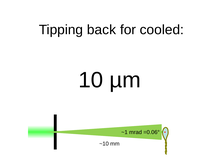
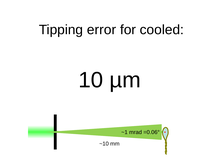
back: back -> error (101, 30)
